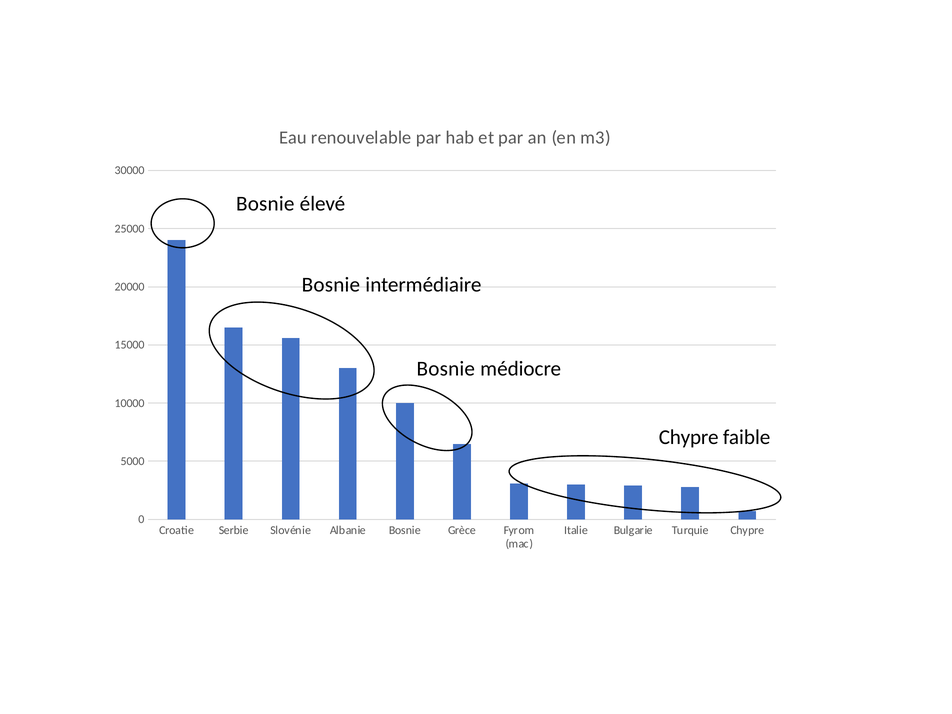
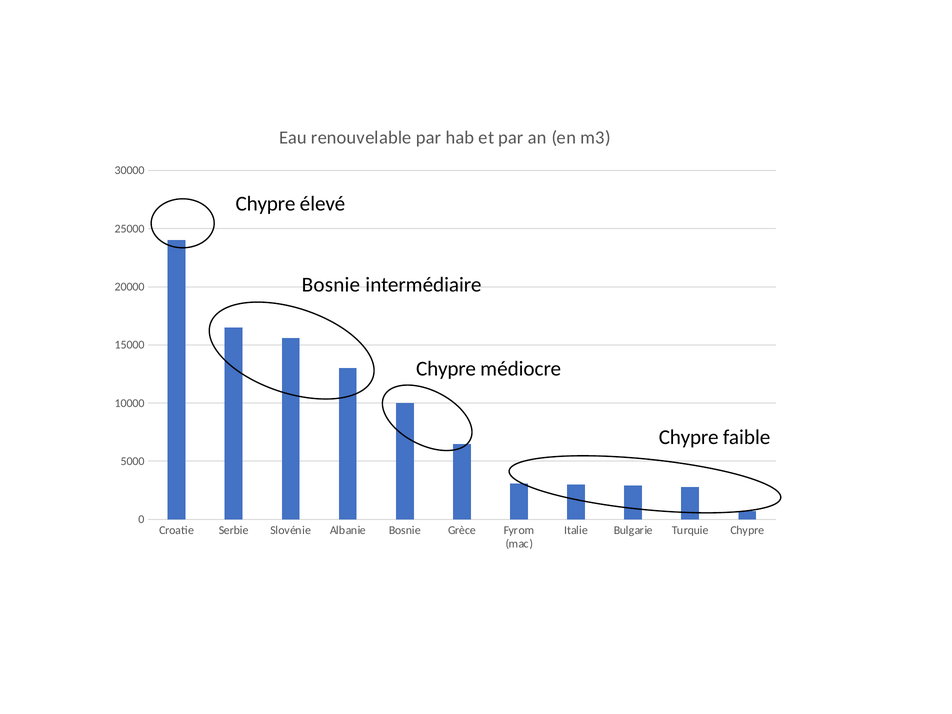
Bosnie: Bosnie -> Chypre (265, 204)
Bosnie: Bosnie -> Chypre (446, 369)
